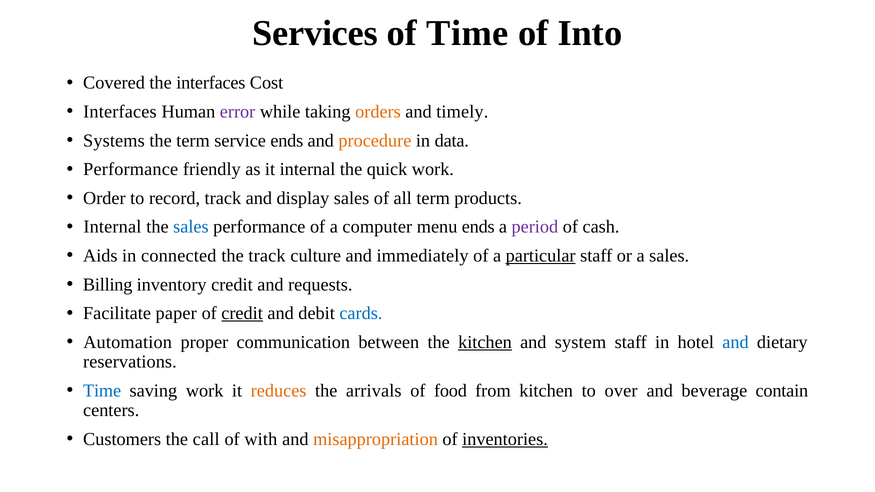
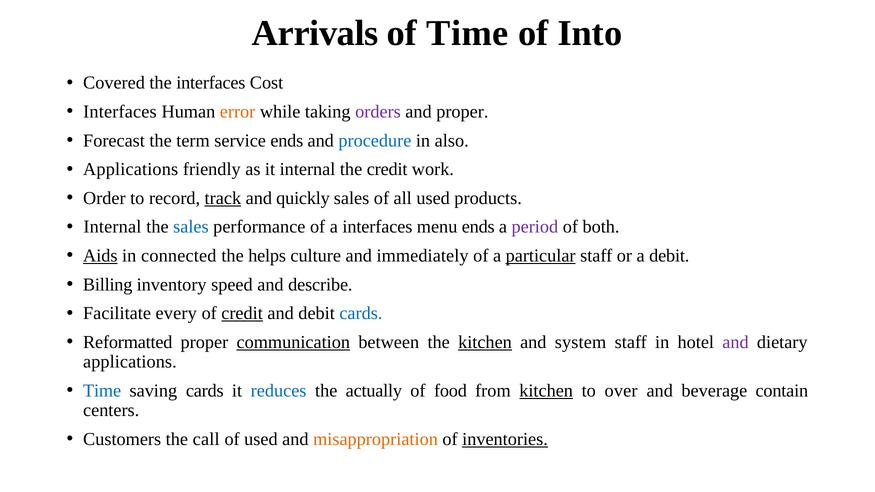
Services: Services -> Arrivals (315, 33)
error colour: purple -> orange (238, 112)
orders colour: orange -> purple (378, 112)
and timely: timely -> proper (462, 112)
Systems: Systems -> Forecast (114, 141)
procedure colour: orange -> blue (375, 141)
data: data -> also (452, 141)
Performance: Performance -> Applications (131, 169)
the quick: quick -> credit (387, 169)
track underline: none -> present (223, 198)
display: display -> quickly (303, 198)
all term: term -> used (433, 198)
a computer: computer -> interfaces (377, 227)
cash: cash -> both (601, 227)
Aids underline: none -> present (100, 256)
the track: track -> helps (267, 256)
a sales: sales -> debit (669, 256)
inventory credit: credit -> speed (232, 285)
requests: requests -> describe (320, 285)
paper: paper -> every (176, 313)
Automation: Automation -> Reformatted (128, 342)
communication underline: none -> present (293, 342)
and colour: blue -> purple (735, 342)
reservations: reservations -> applications (130, 362)
saving work: work -> cards (205, 391)
reduces colour: orange -> blue (279, 391)
arrivals: arrivals -> actually (374, 391)
kitchen underline: none -> present (546, 391)
of with: with -> used (261, 439)
